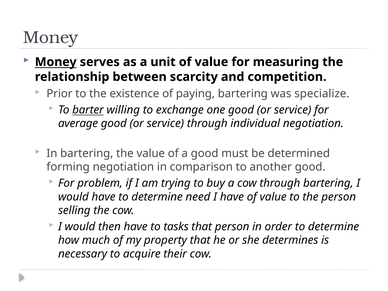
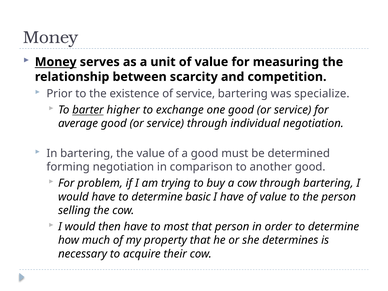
of paying: paying -> service (195, 94)
willing: willing -> higher (123, 110)
need: need -> basic (198, 197)
tasks: tasks -> most (176, 227)
